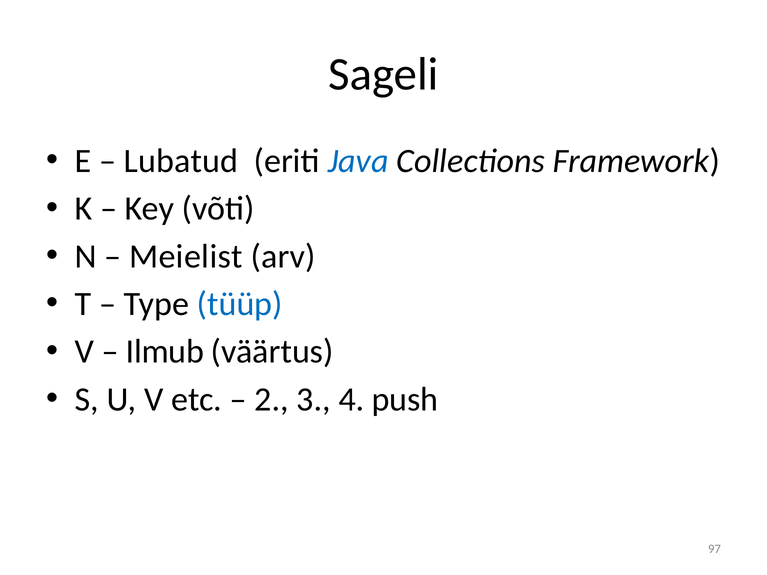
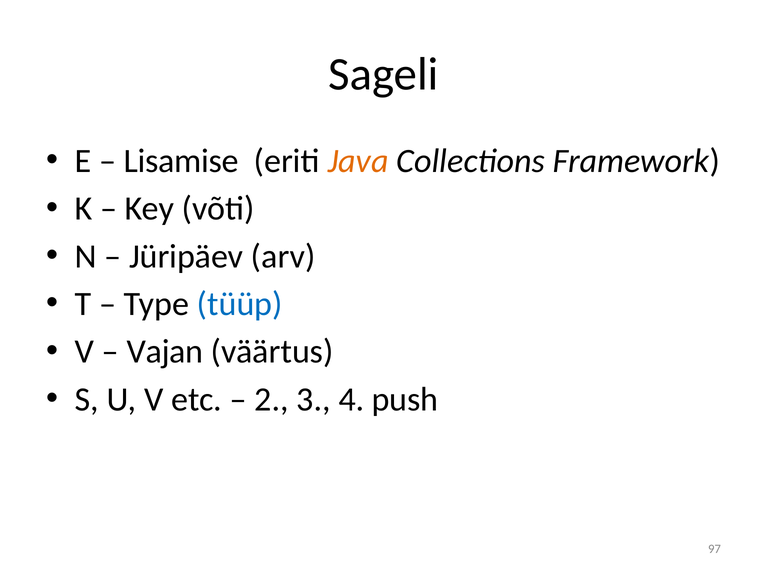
Lubatud: Lubatud -> Lisamise (181, 161)
Java colour: blue -> orange (358, 161)
Meielist: Meielist -> Jüripäev (186, 256)
Ilmub: Ilmub -> Vajan (165, 352)
